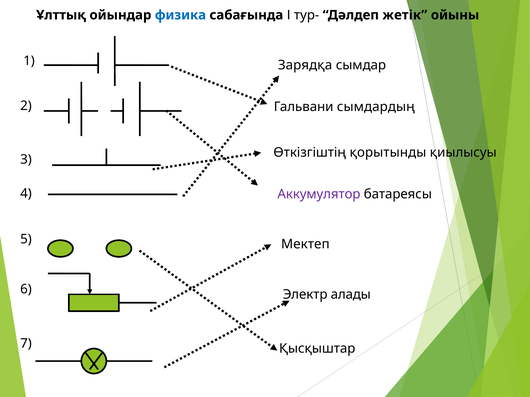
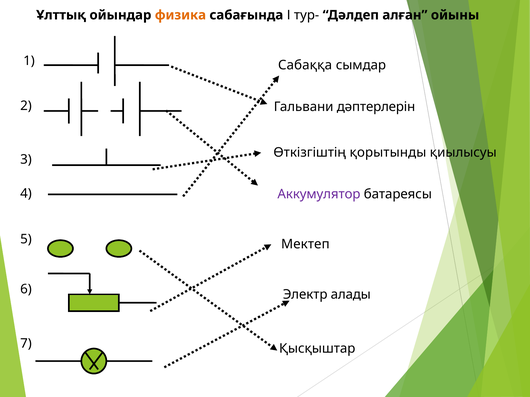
физика colour: blue -> orange (180, 15)
жетік: жетік -> алған (405, 15)
Зарядқа: Зарядқа -> Сабаққа (305, 65)
сымдардың: сымдардың -> дәптерлерін (376, 107)
